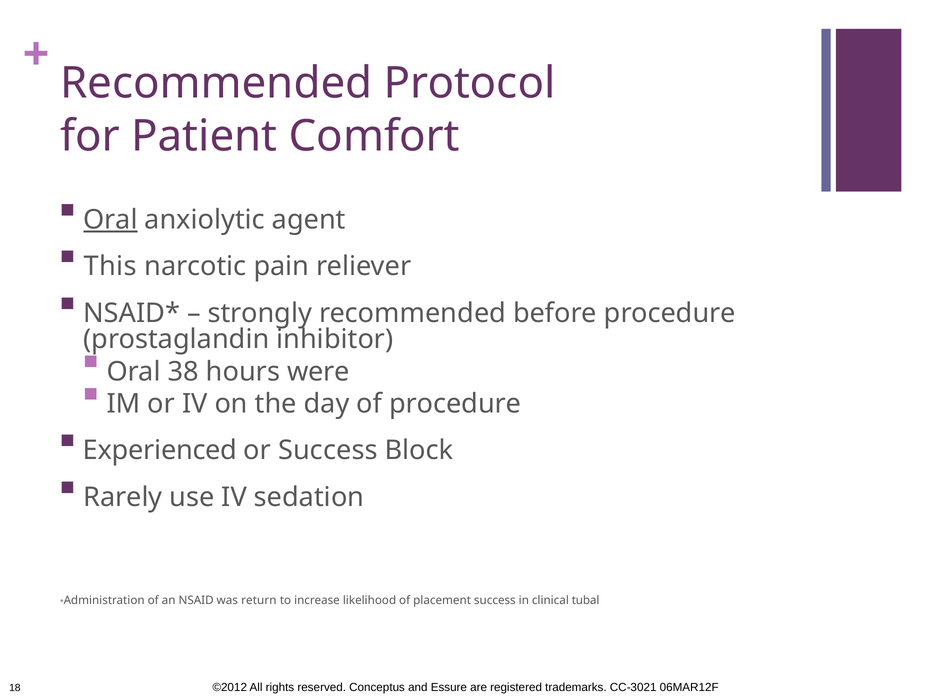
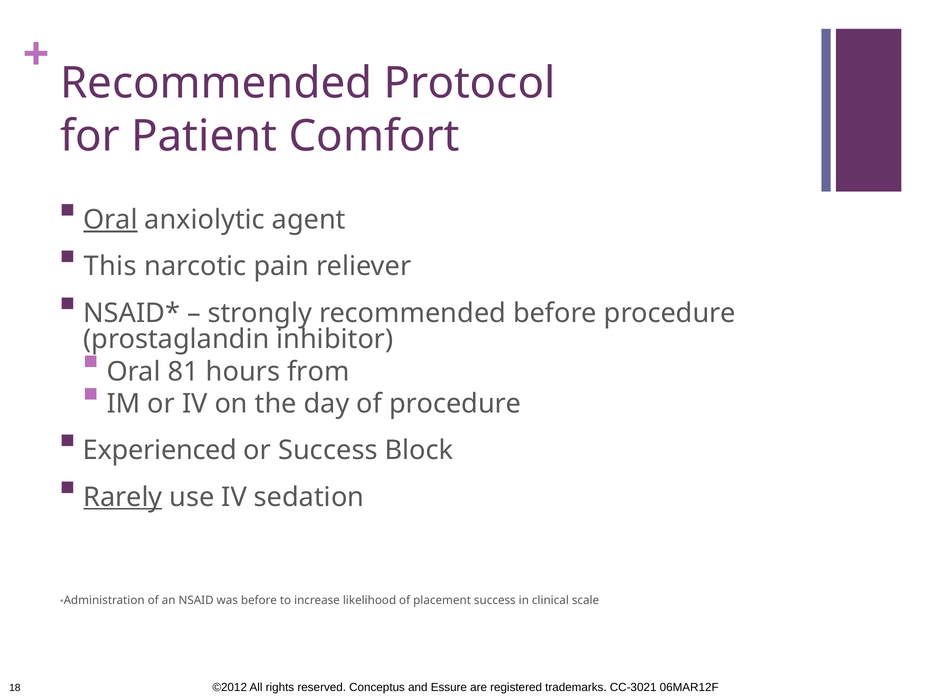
38: 38 -> 81 (183, 372)
were: were -> from (318, 372)
Rarely underline: none -> present (123, 497)
was return: return -> before (259, 601)
tubal: tubal -> scale (586, 601)
